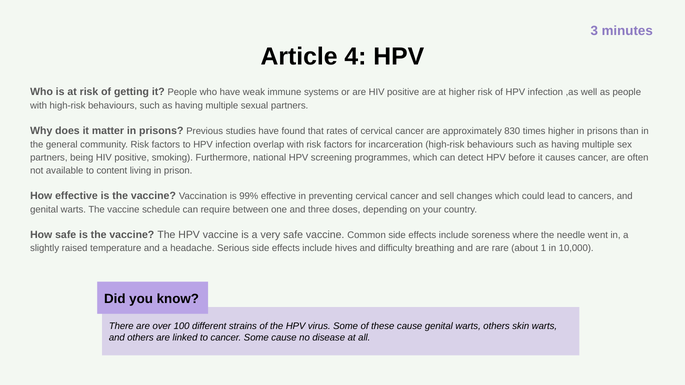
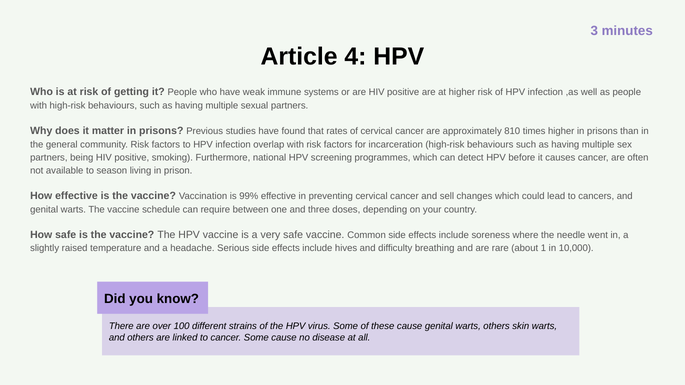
830: 830 -> 810 (512, 131)
content: content -> season (112, 171)
